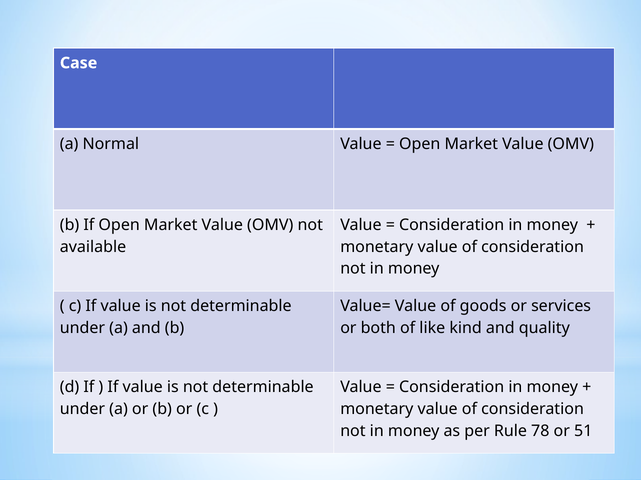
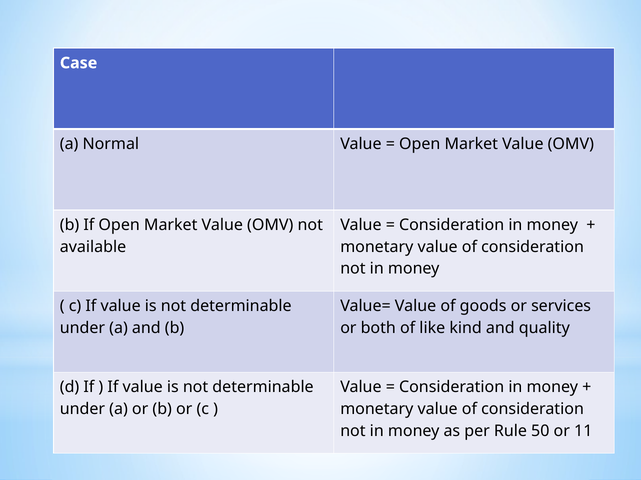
78: 78 -> 50 (540, 431)
51: 51 -> 11 (583, 431)
